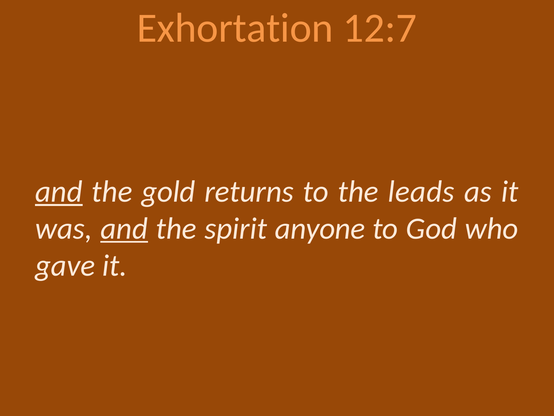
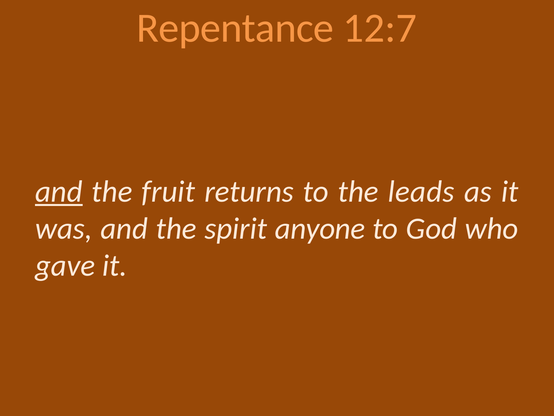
Exhortation: Exhortation -> Repentance (235, 28)
gold: gold -> fruit (168, 191)
and underline: present -> none (124, 228)
